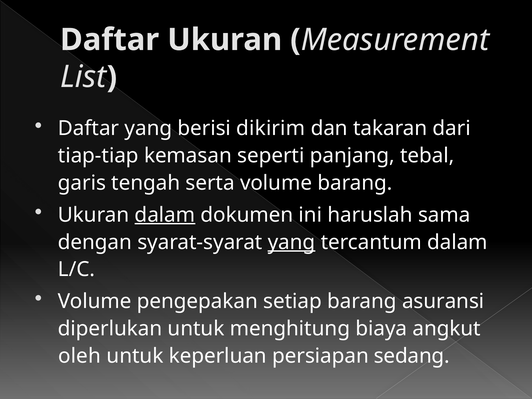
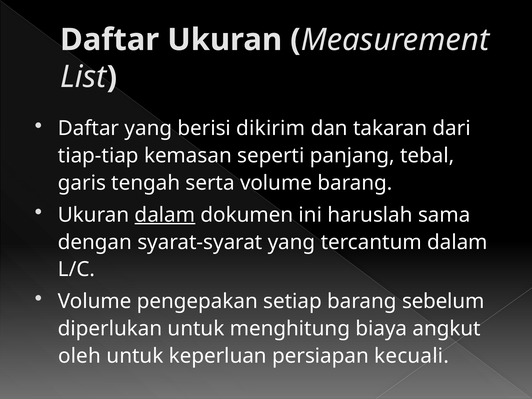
yang underline: present -> none (292, 242)
asuransi: asuransi -> sebelum (443, 301)
sedang: sedang -> kecuali (412, 356)
